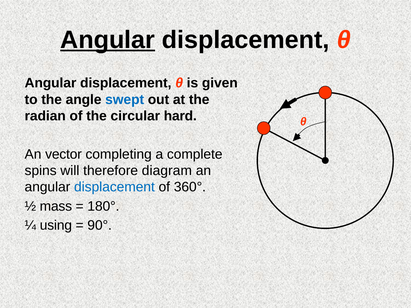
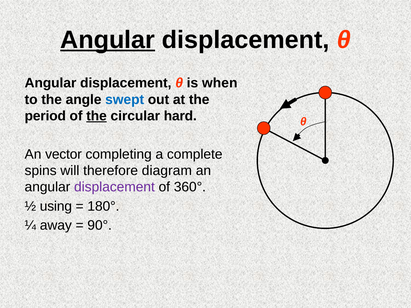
given: given -> when (220, 83)
radian: radian -> period (45, 116)
the underline: none -> present (97, 116)
displacement colour: blue -> purple (114, 187)
mass: mass -> using (56, 206)
using: using -> away (56, 226)
